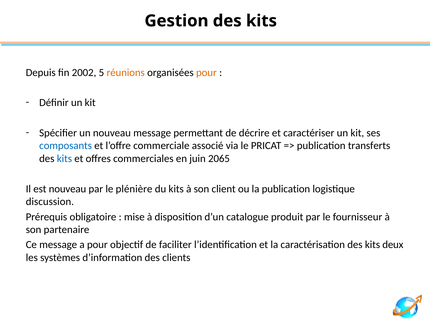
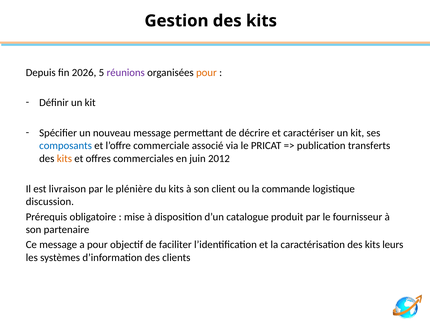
2002: 2002 -> 2026 (84, 72)
réunions colour: orange -> purple (126, 72)
kits colour: blue -> orange (64, 158)
2065: 2065 -> 2012 (219, 158)
est nouveau: nouveau -> livraison (67, 188)
la publication: publication -> commande (286, 188)
deux: deux -> leurs (393, 244)
